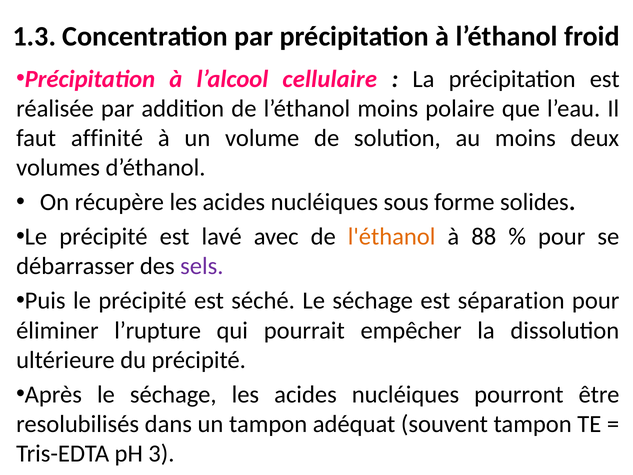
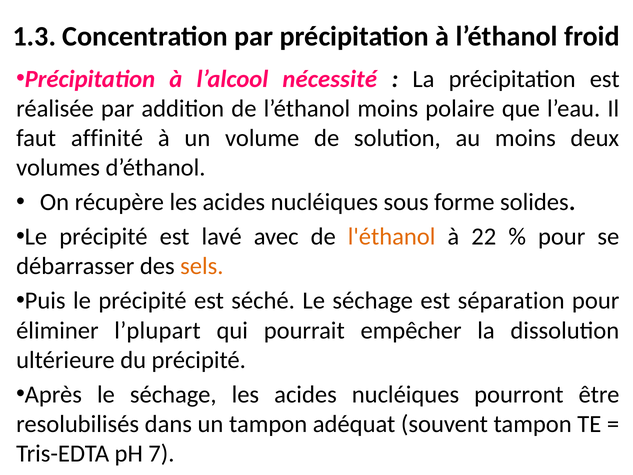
cellulaire: cellulaire -> nécessité (330, 79)
88: 88 -> 22 (484, 237)
sels colour: purple -> orange (202, 266)
l’rupture: l’rupture -> l’plupart (157, 330)
3: 3 -> 7 (161, 453)
